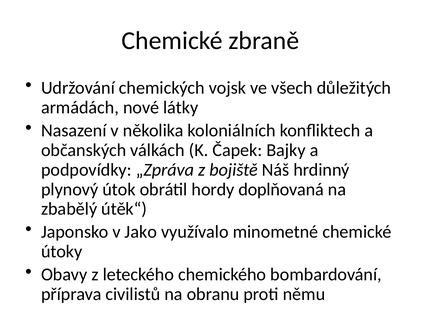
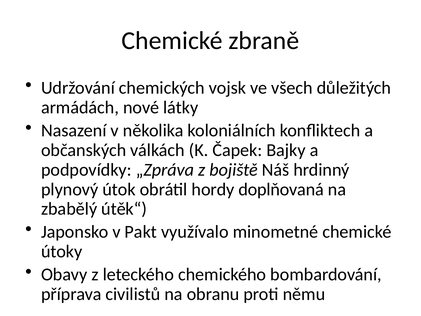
Jako: Jako -> Pakt (141, 232)
